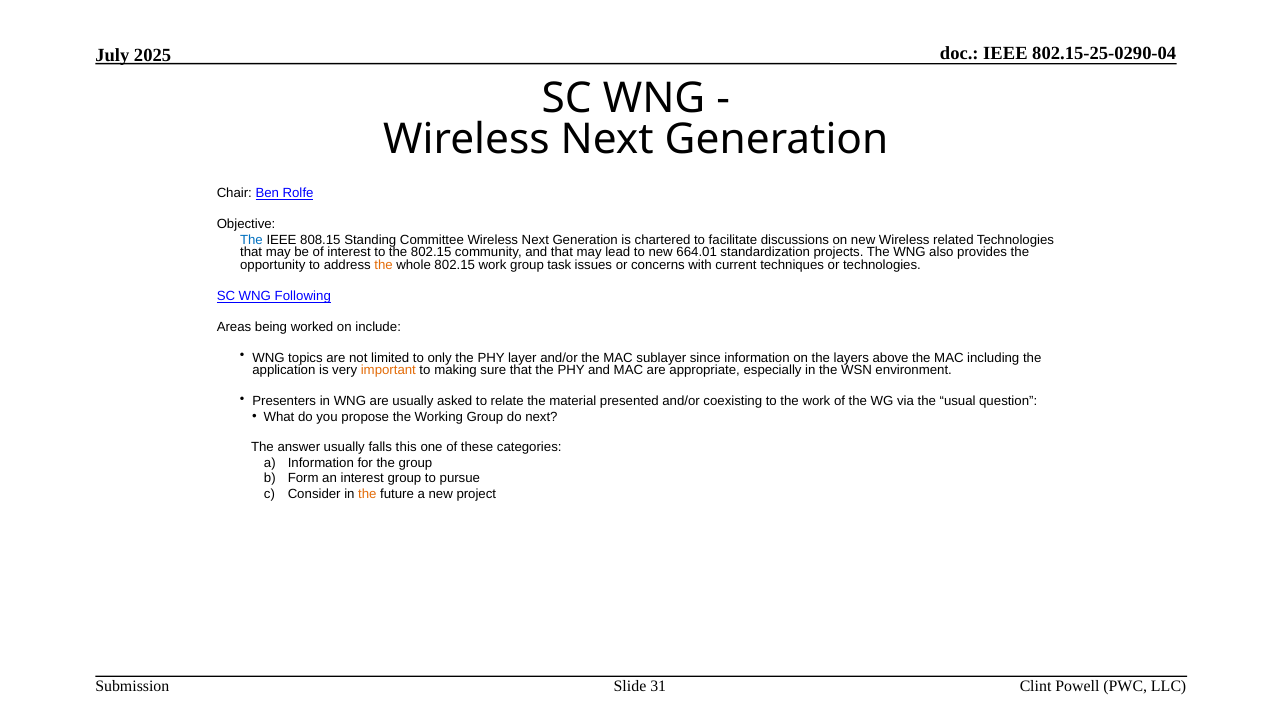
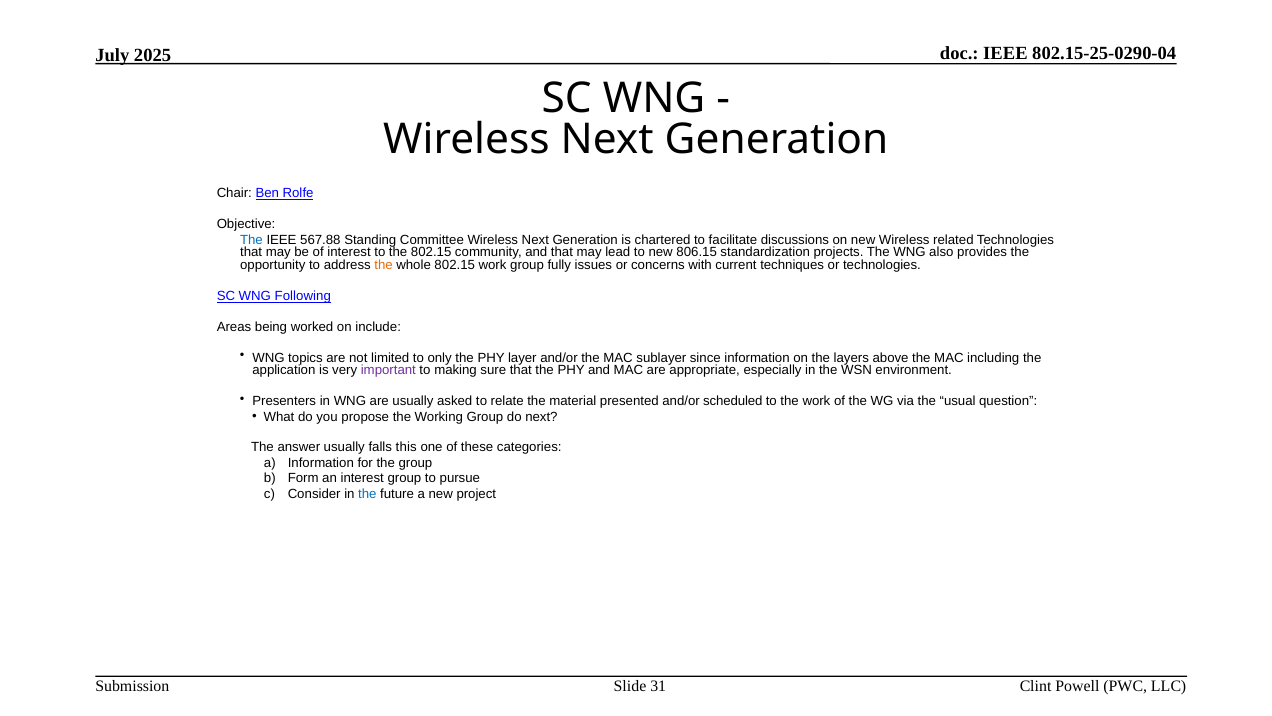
808.15: 808.15 -> 567.88 (320, 240)
664.01: 664.01 -> 806.15 (697, 252)
task: task -> fully (559, 265)
important colour: orange -> purple (388, 370)
coexisting: coexisting -> scheduled (733, 401)
the colour: orange -> blue (367, 493)
